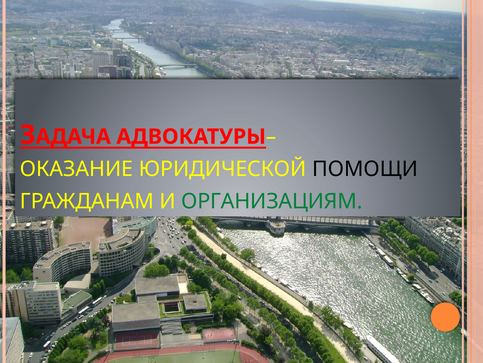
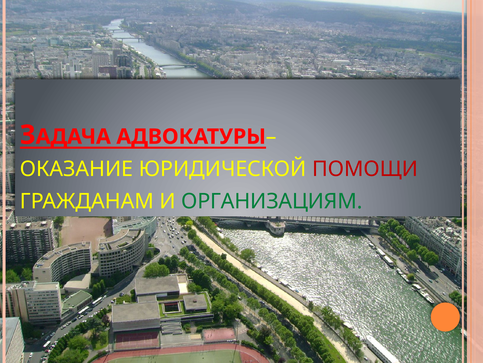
ПОМОЩИ colour: black -> red (365, 169)
